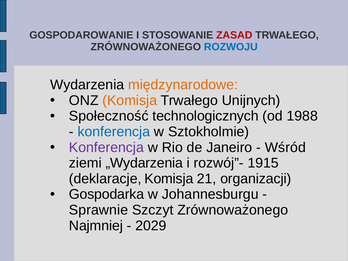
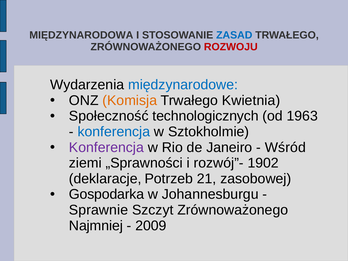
GOSPODAROWANIE: GOSPODAROWANIE -> MIĘDZYNARODOWA (81, 35)
ZASAD colour: red -> blue (234, 35)
ROZWOJU colour: blue -> red (231, 47)
międzynarodowe colour: orange -> blue (183, 85)
Unijnych: Unijnych -> Kwietnia (251, 100)
1988: 1988 -> 1963 (302, 116)
„Wydarzenia: „Wydarzenia -> „Sprawności (144, 163)
1915: 1915 -> 1902 (263, 163)
deklaracje Komisja: Komisja -> Potrzeb (169, 179)
organizacji: organizacji -> zasobowej (256, 179)
2029: 2029 -> 2009 (151, 226)
